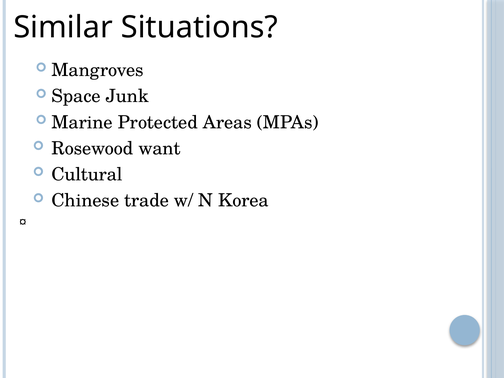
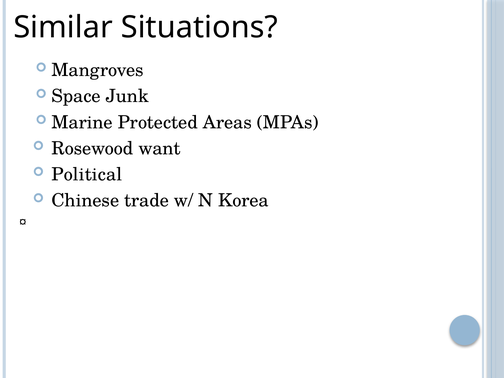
Cultural: Cultural -> Political (87, 175)
